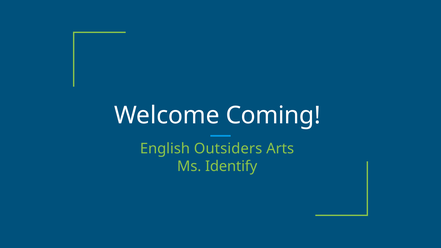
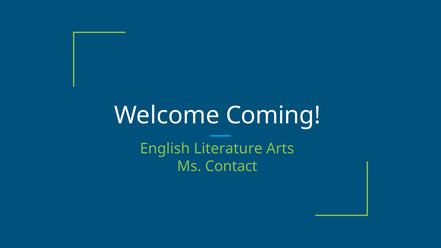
Outsiders: Outsiders -> Literature (228, 149)
Identify: Identify -> Contact (231, 166)
